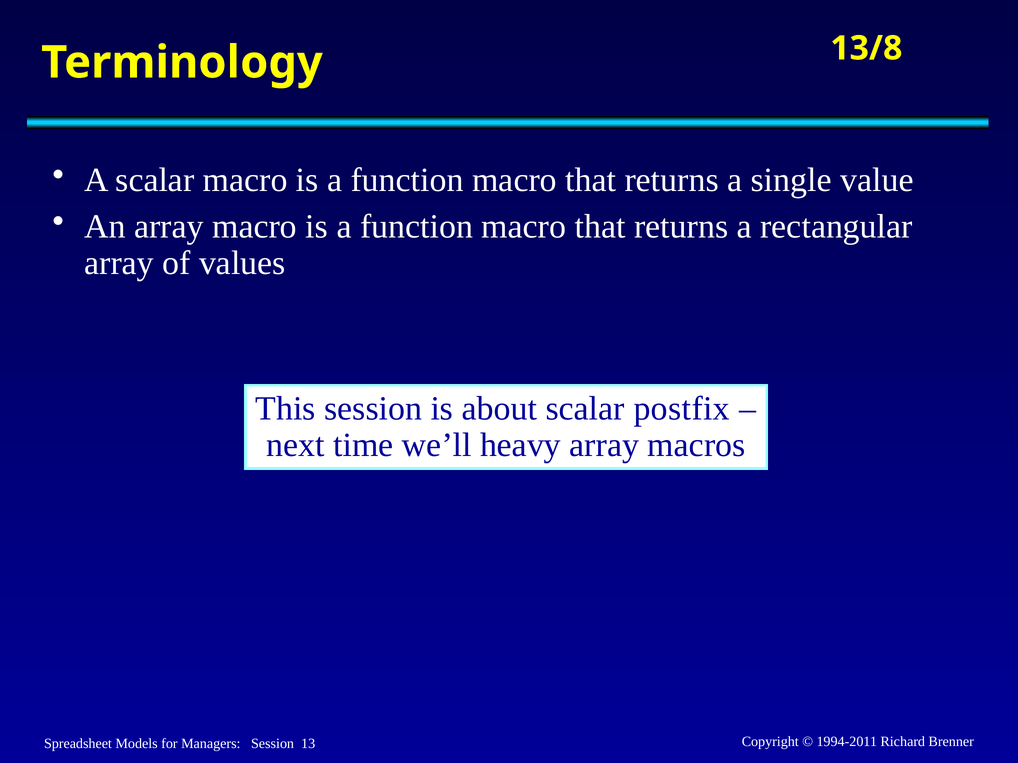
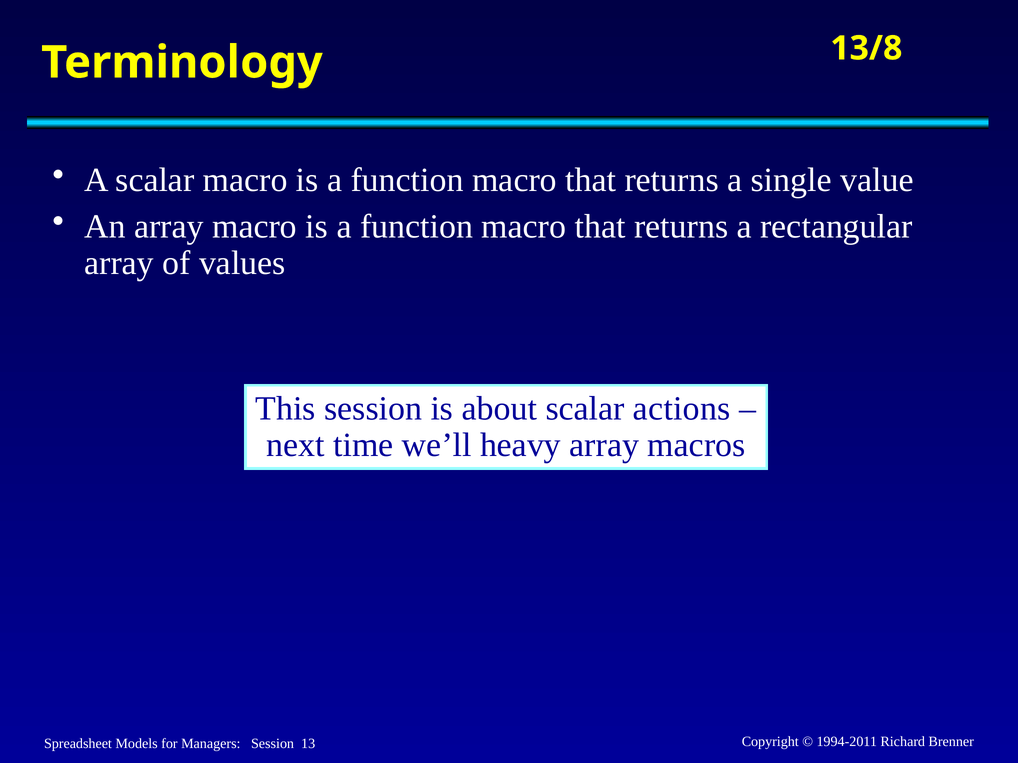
postfix: postfix -> actions (682, 409)
